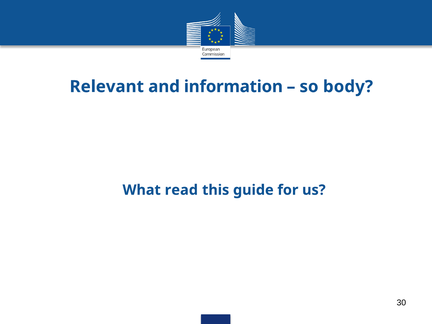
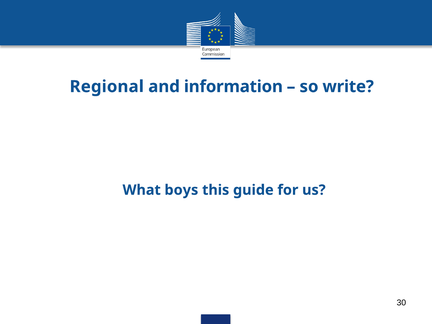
Relevant: Relevant -> Regional (107, 87)
body: body -> write (348, 87)
read: read -> boys (181, 190)
